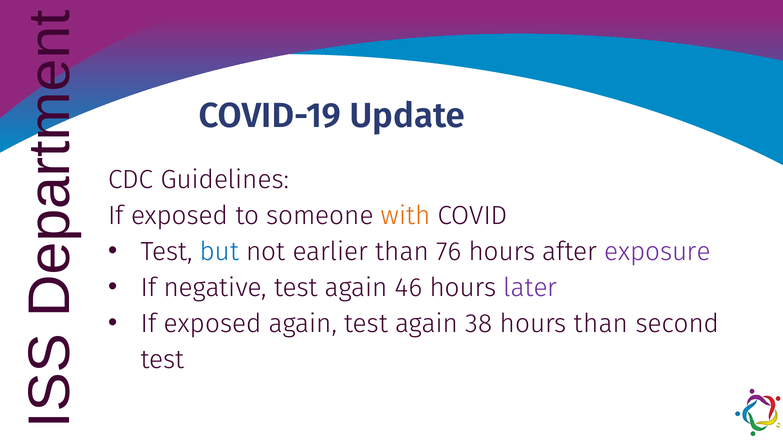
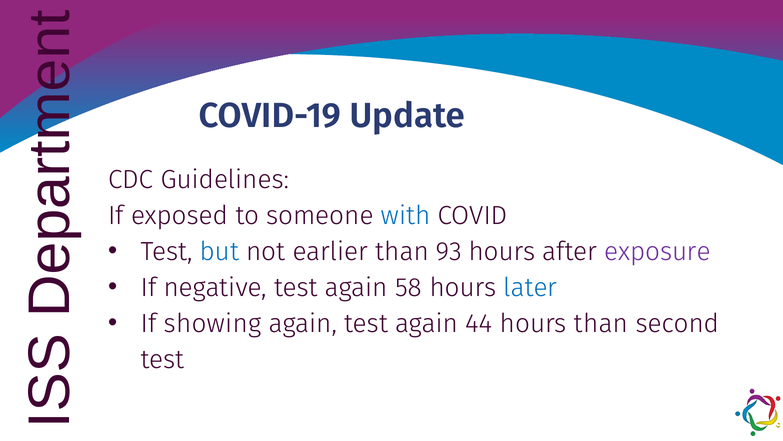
with colour: orange -> blue (406, 215)
76: 76 -> 93 (449, 251)
46: 46 -> 58 (409, 287)
later colour: purple -> blue (530, 287)
exposed: exposed -> showing (213, 323)
38: 38 -> 44 (479, 323)
